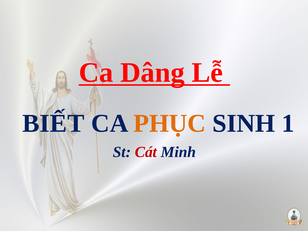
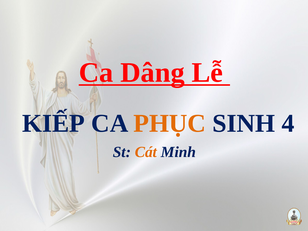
BIẾT: BIẾT -> KIẾP (53, 123)
1: 1 -> 4 (288, 123)
Cát colour: red -> orange (146, 152)
